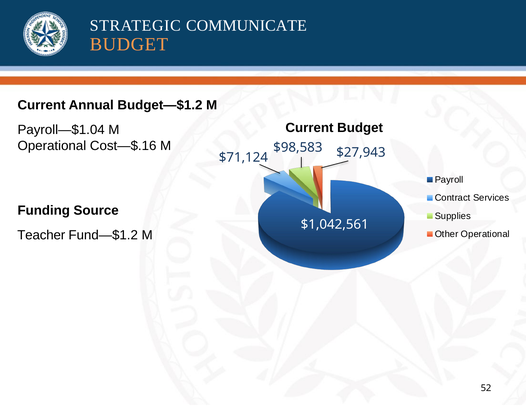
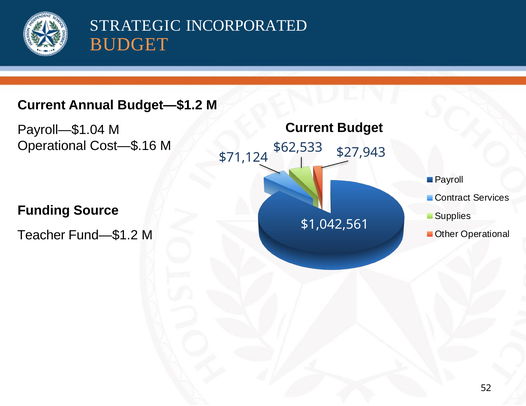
COMMUNICATE: COMMUNICATE -> INCORPORATED (247, 26)
$98,583: $98,583 -> $62,533 (298, 148)
